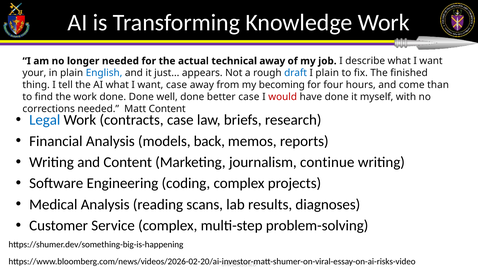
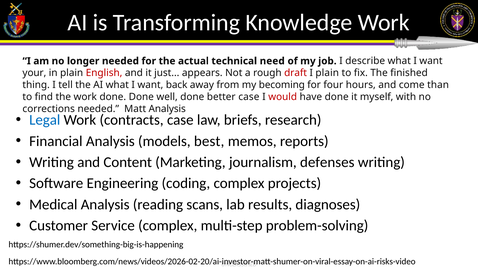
technical away: away -> need (272, 61)
English colour: blue -> red (104, 73)
draft colour: blue -> red (296, 73)
want case: case -> back (177, 85)
Matt Content: Content -> Analysis (167, 109)
back: back -> best (209, 141)
continue: continue -> defenses (327, 162)
